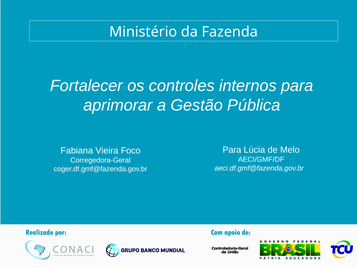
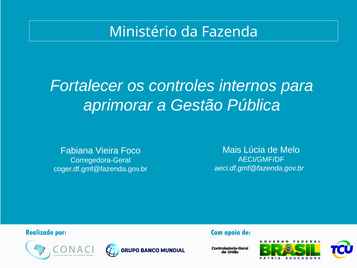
Para: Para -> Mais (232, 150)
